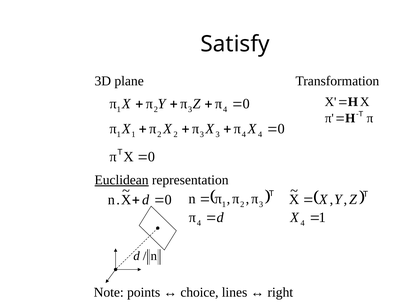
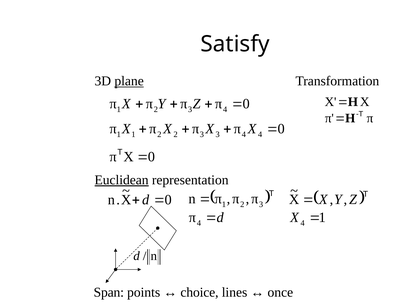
plane underline: none -> present (129, 81)
Note: Note -> Span (109, 292)
right: right -> once (280, 292)
